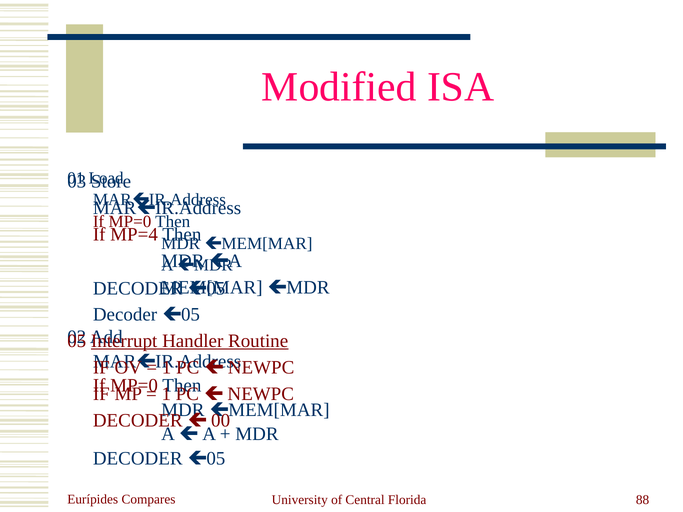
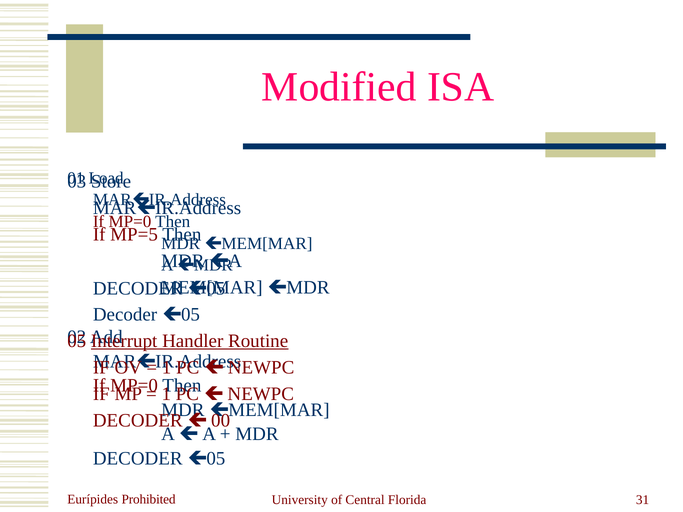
MP=4: MP=4 -> MP=5 (134, 235)
Compares: Compares -> Prohibited (149, 500)
88: 88 -> 31 (643, 500)
